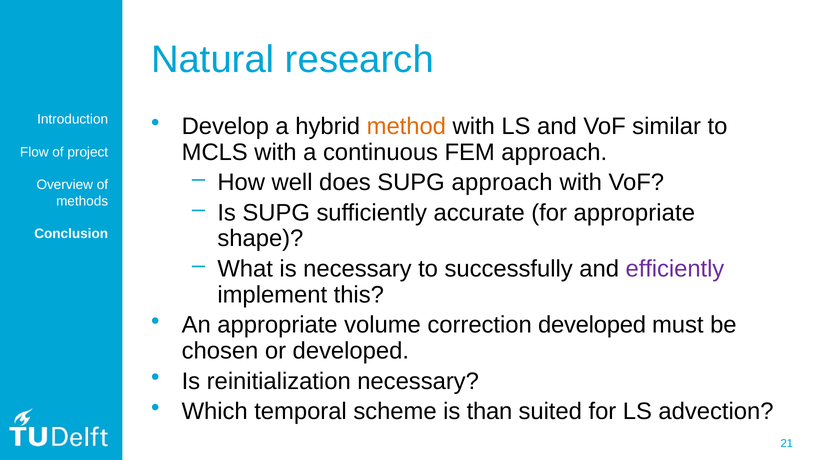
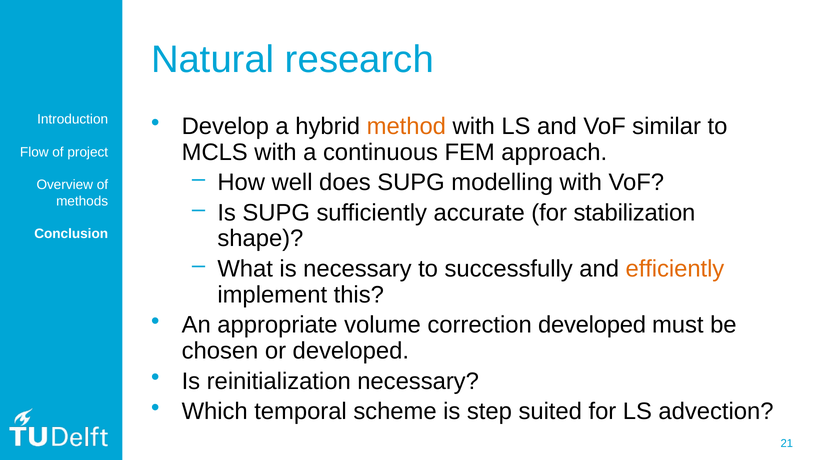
SUPG approach: approach -> modelling (502, 182)
for appropriate: appropriate -> stabilization (634, 213)
efficiently colour: purple -> orange (675, 269)
than: than -> step (489, 411)
